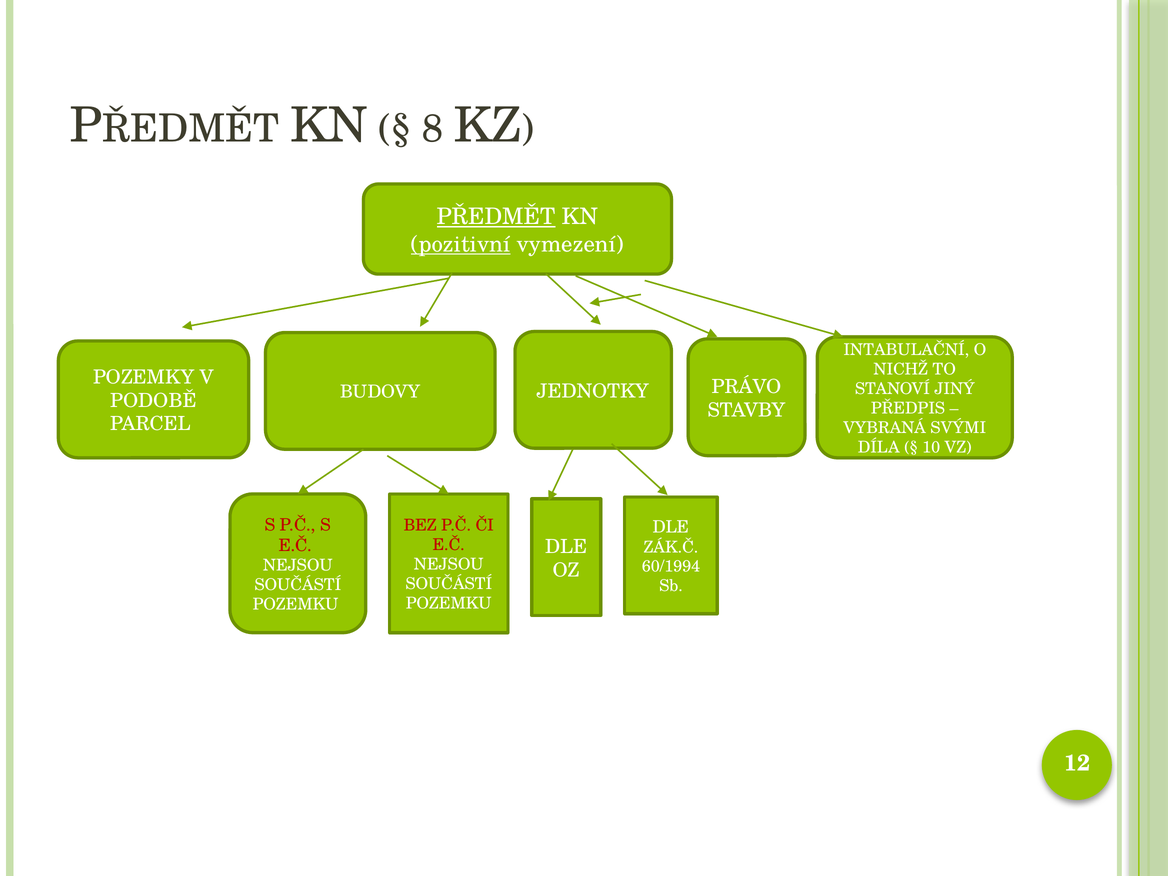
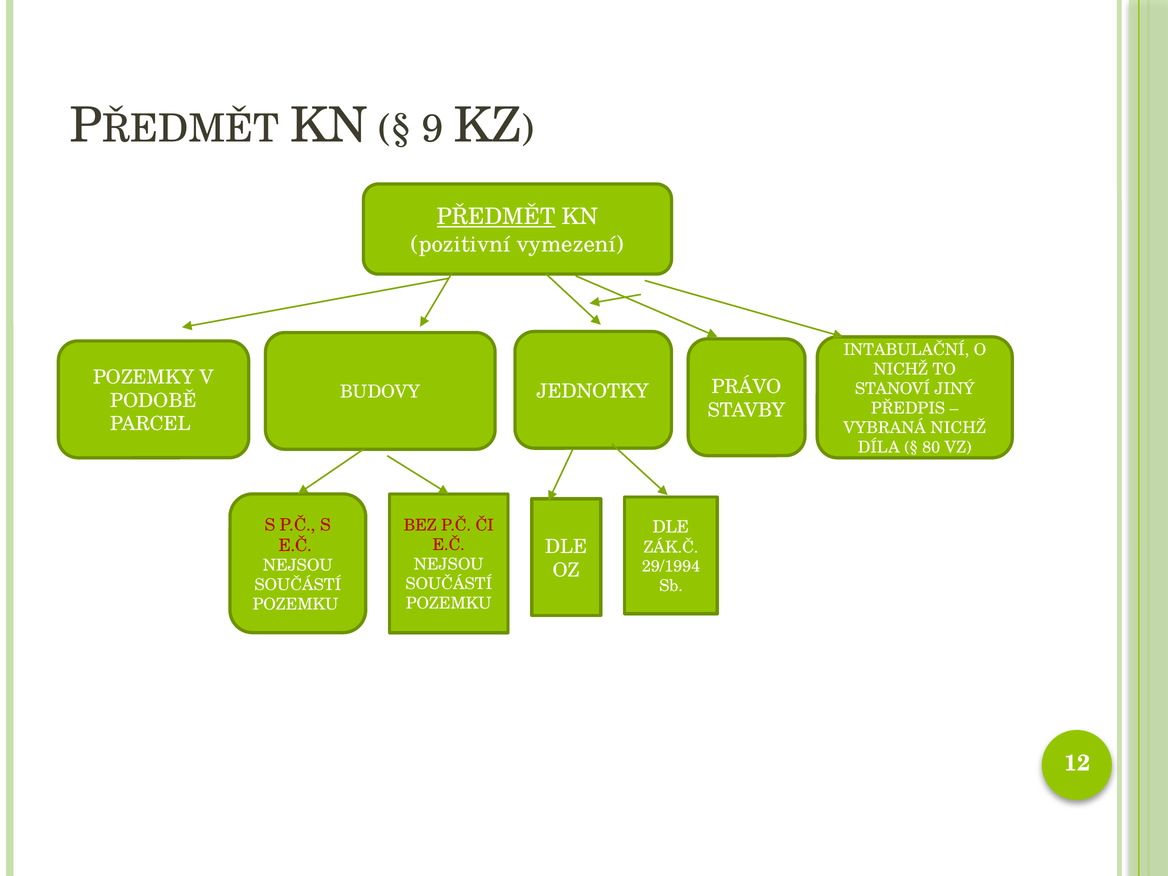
8: 8 -> 9 (432, 129)
pozitivní underline: present -> none (461, 244)
VYBRANÁ SVÝMI: SVÝMI -> NICHŽ (958, 428)
10: 10 -> 80 (931, 447)
60/1994: 60/1994 -> 29/1994 (671, 567)
